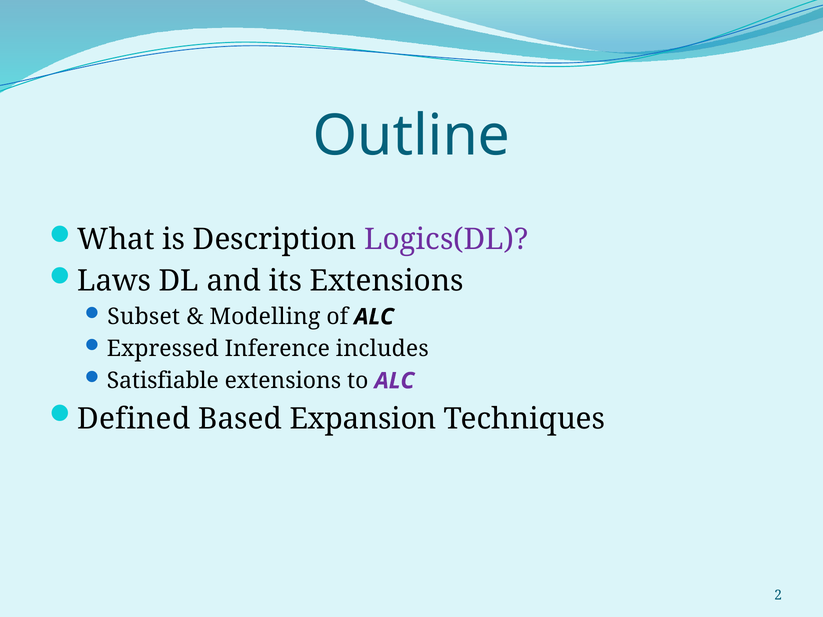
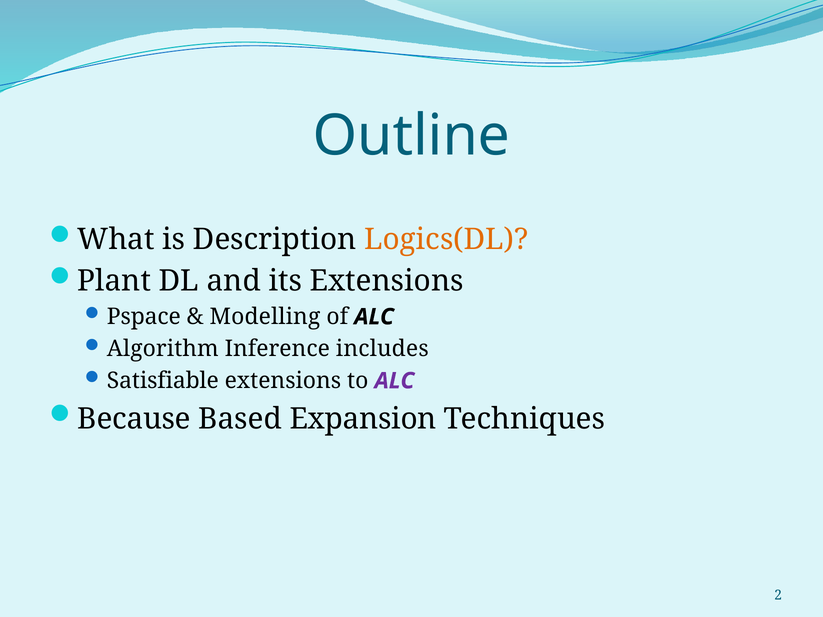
Logics(DL colour: purple -> orange (446, 240)
Laws: Laws -> Plant (114, 281)
Subset: Subset -> Pspace (144, 317)
Expressed: Expressed -> Algorithm (163, 349)
Defined: Defined -> Because (134, 419)
